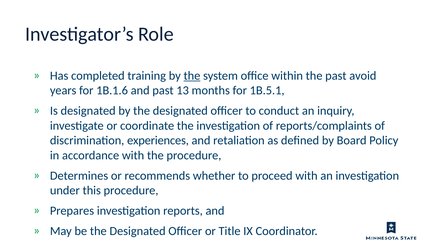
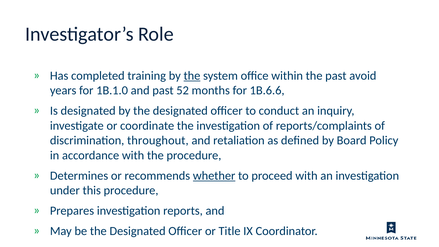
1B.1.6: 1B.1.6 -> 1B.1.0 (112, 90)
13: 13 -> 52 (183, 90)
1B.5.1: 1B.5.1 -> 1B.6.6 (267, 90)
experiences: experiences -> throughout (158, 140)
whether underline: none -> present (214, 176)
